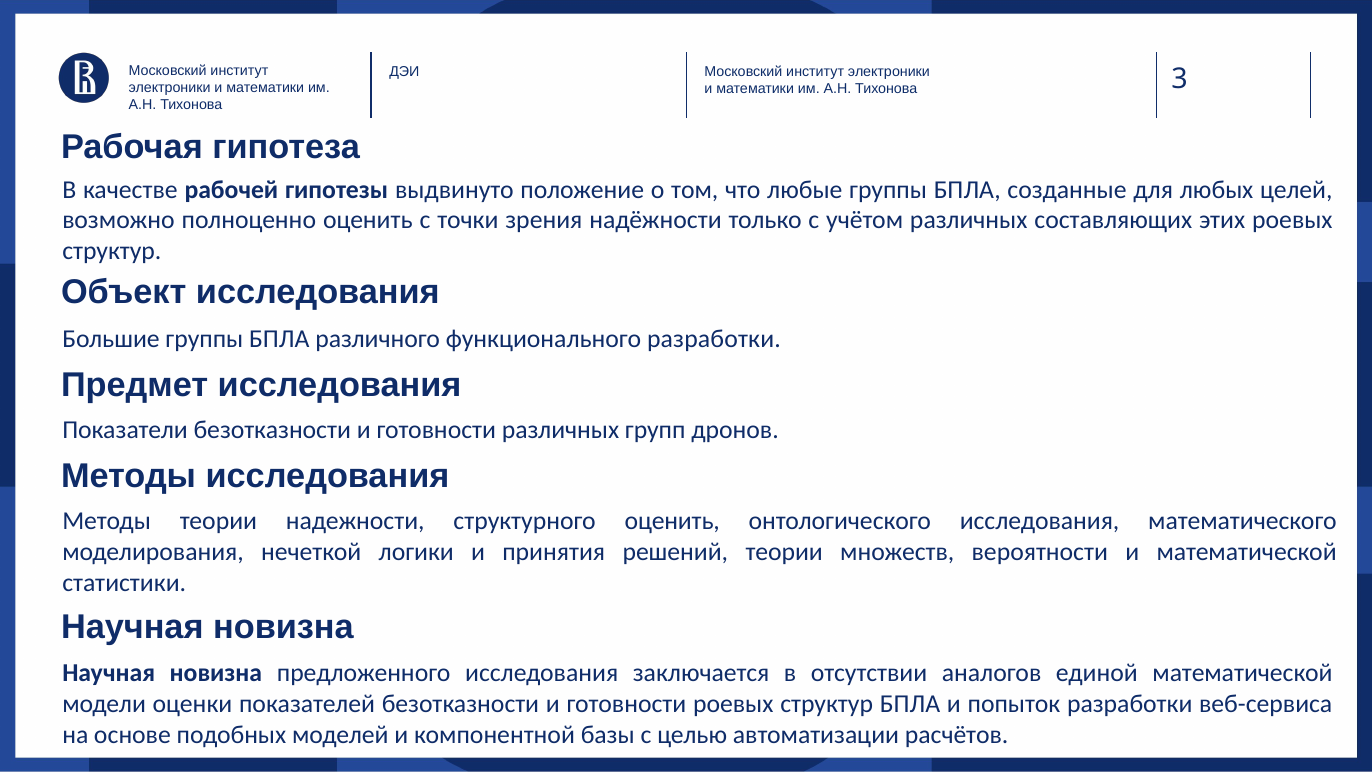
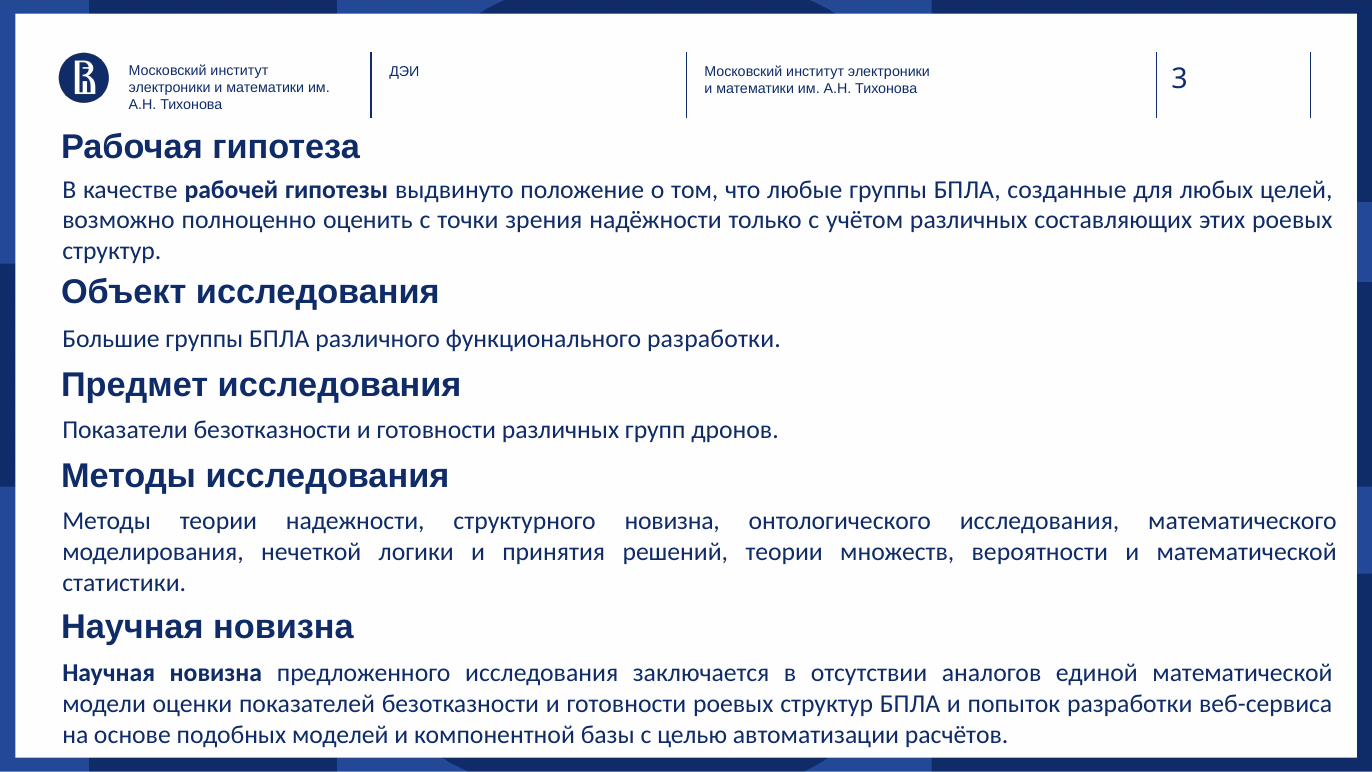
структурного оценить: оценить -> новизна (672, 521)
